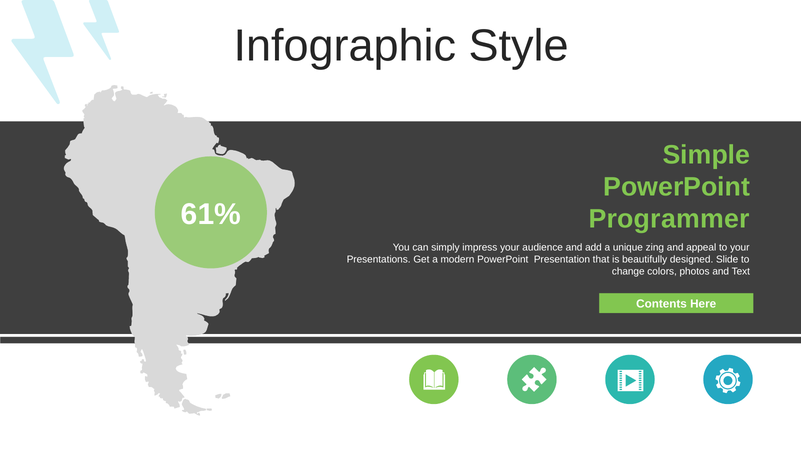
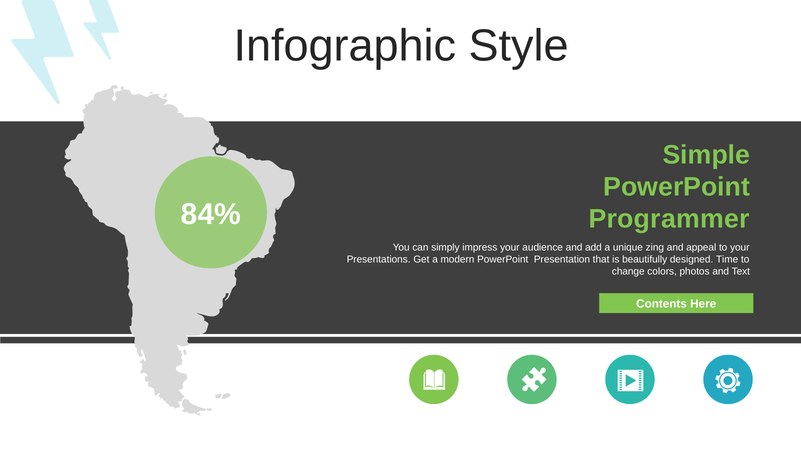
61%: 61% -> 84% (211, 215)
Slide: Slide -> Time (727, 260)
